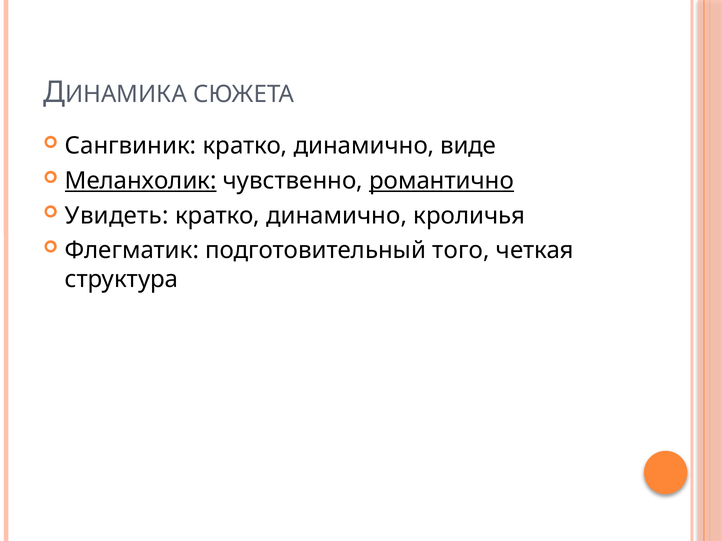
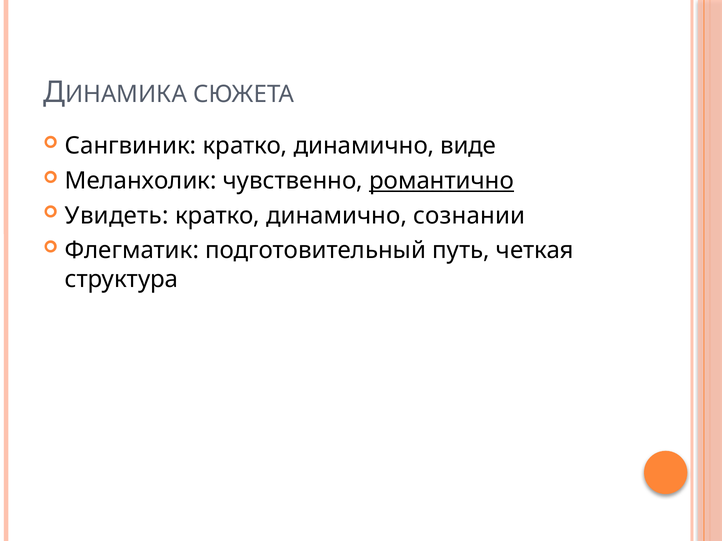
Меланхолик underline: present -> none (141, 181)
кроличья: кроличья -> сознании (469, 216)
того: того -> путь (461, 251)
